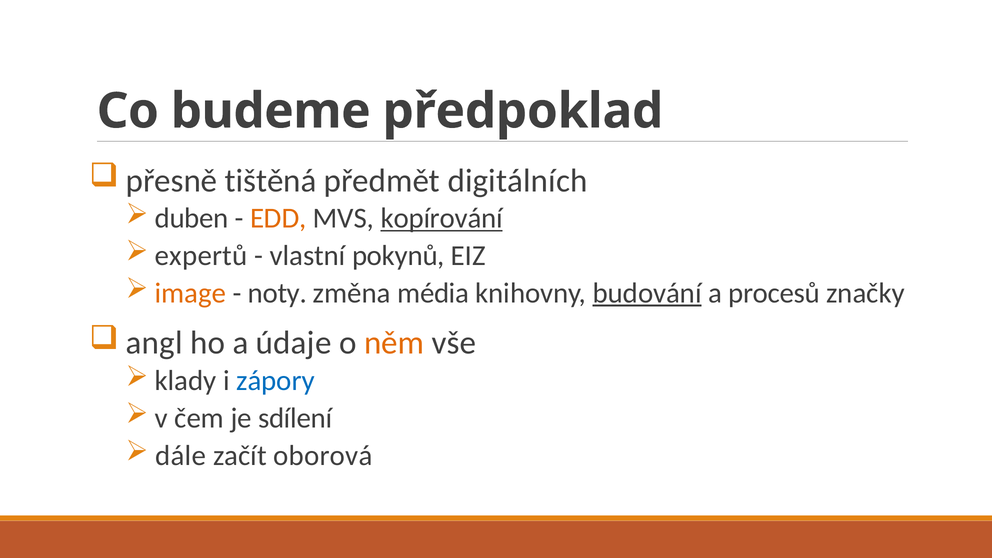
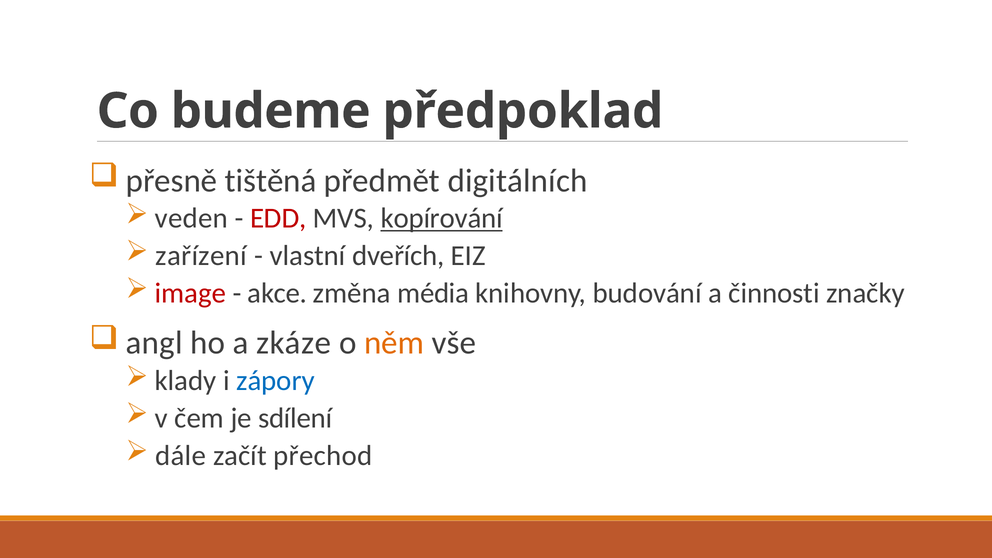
duben: duben -> veden (191, 218)
EDD colour: orange -> red (278, 218)
expertů: expertů -> zařízení (201, 256)
pokynů: pokynů -> dveřích (398, 256)
image colour: orange -> red (190, 293)
noty: noty -> akce (277, 293)
budování underline: present -> none (647, 293)
procesů: procesů -> činnosti (774, 293)
údaje: údaje -> zkáze (294, 343)
oborová: oborová -> přechod (323, 455)
